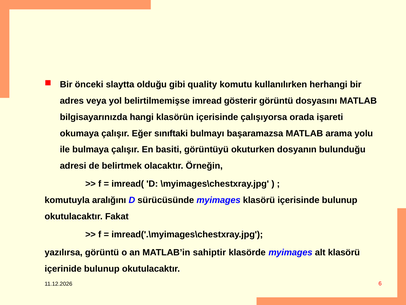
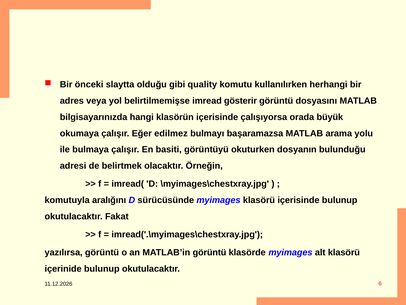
işareti: işareti -> büyük (330, 117)
sınıftaki: sınıftaki -> edilmez (171, 133)
MATLAB’in sahiptir: sahiptir -> görüntü (210, 252)
